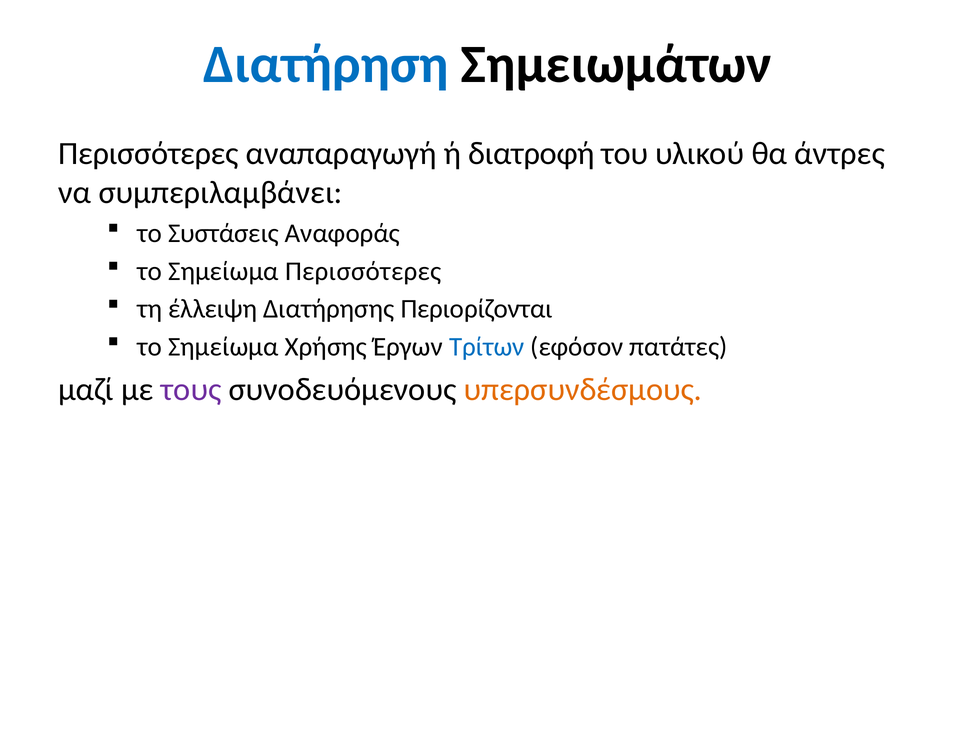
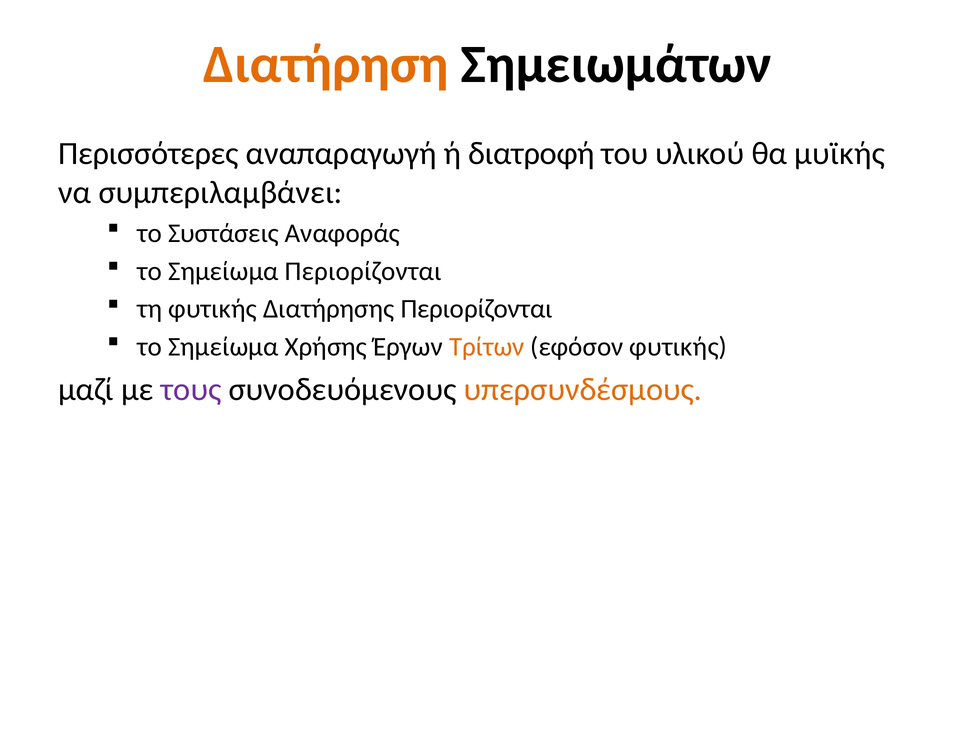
Διατήρηση colour: blue -> orange (326, 64)
άντρες: άντρες -> μυϊκής (840, 154)
Σημείωμα Περισσότερες: Περισσότερες -> Περιορίζονται (363, 271)
τη έλλειψη: έλλειψη -> φυτικής (213, 309)
Τρίτων colour: blue -> orange (487, 347)
εφόσον πατάτες: πατάτες -> φυτικής (678, 347)
